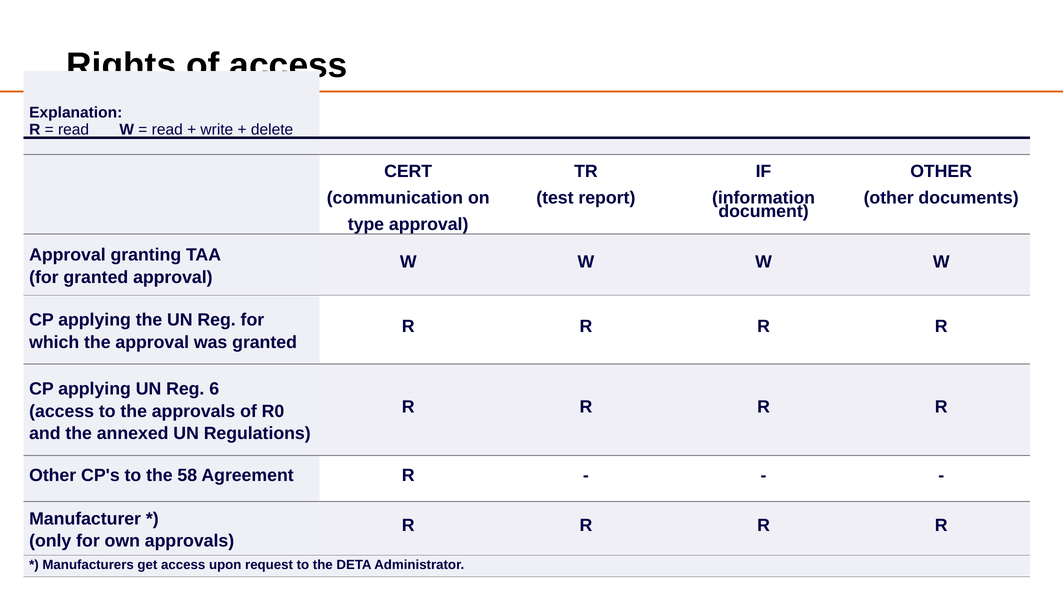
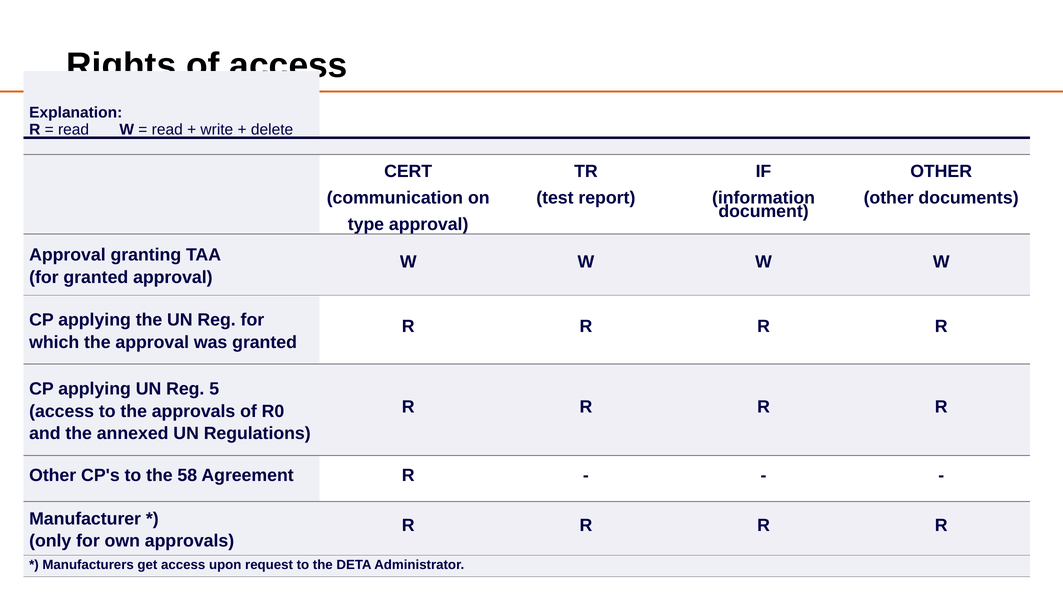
Reg 6: 6 -> 5 (214, 389)
